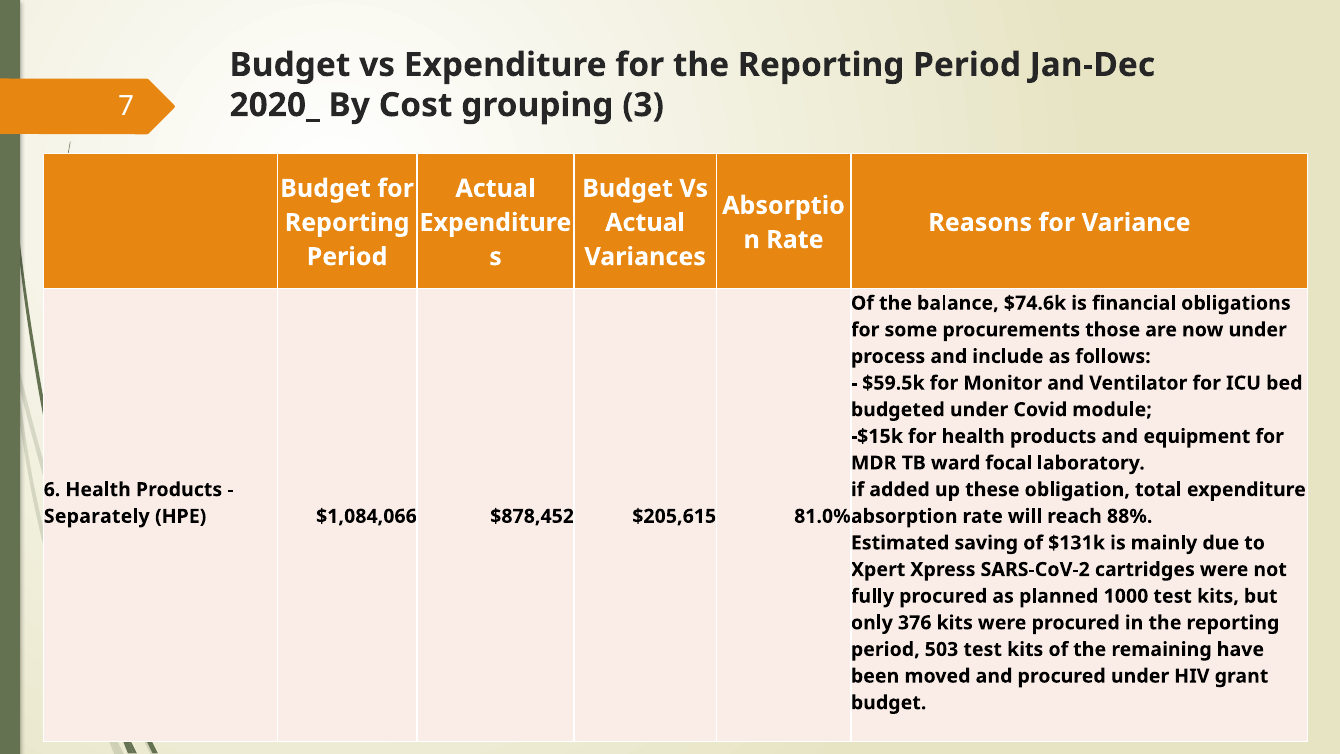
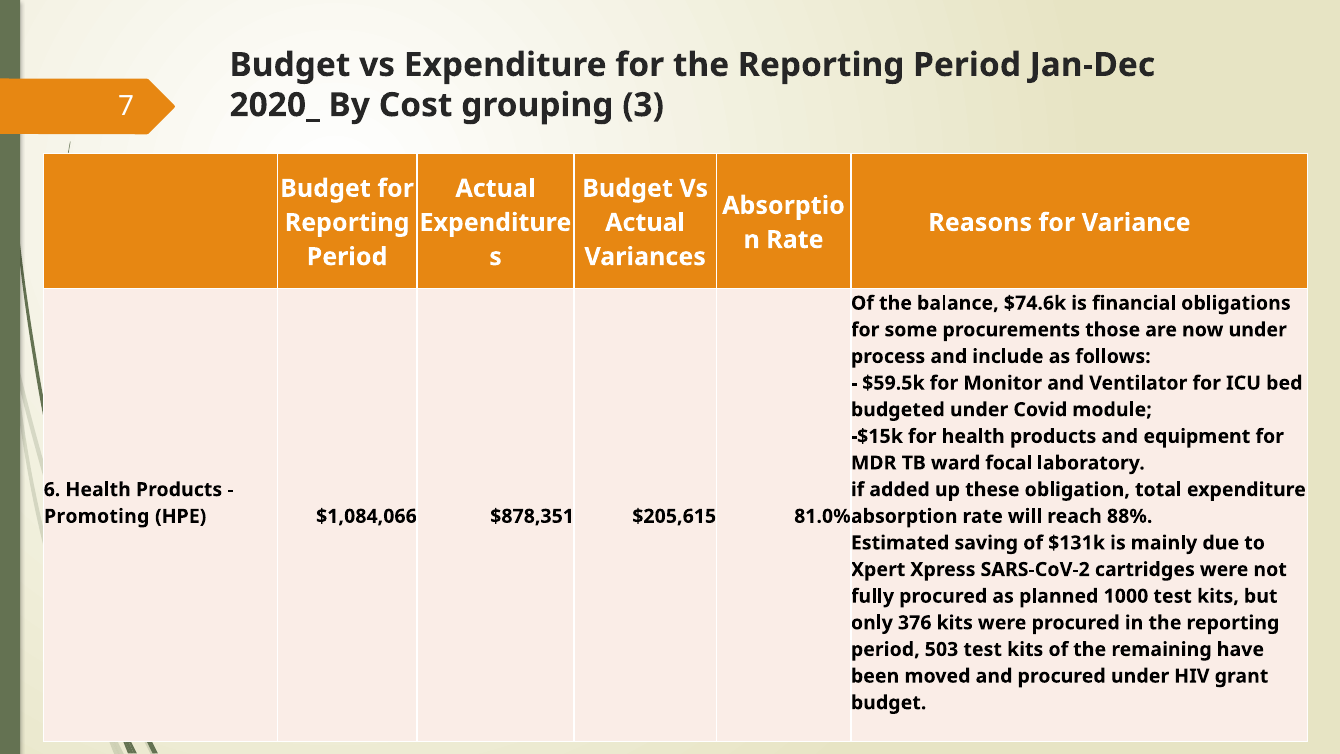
Separately: Separately -> Promoting (97, 516)
$878,452: $878,452 -> $878,351 (532, 516)
